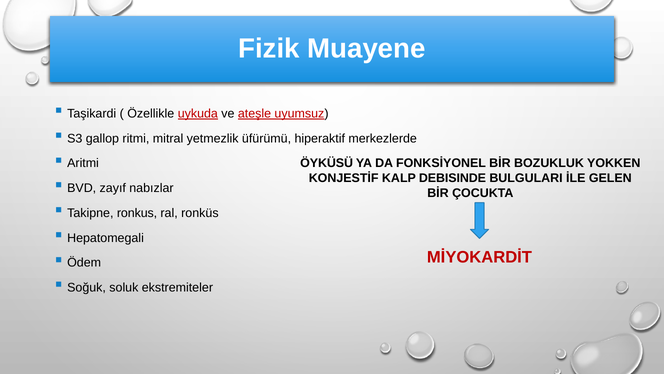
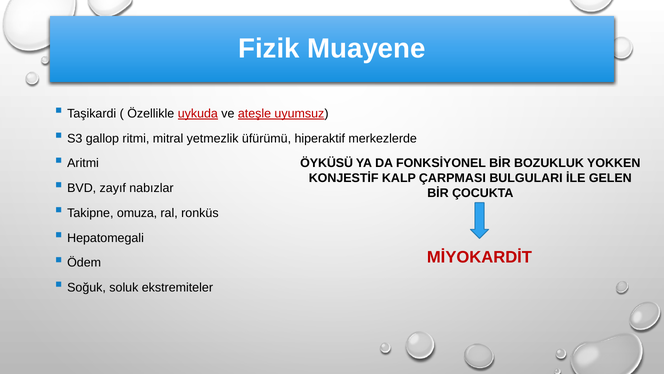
DEBISINDE: DEBISINDE -> ÇARPMASI (452, 178)
ronkus: ronkus -> omuza (137, 213)
